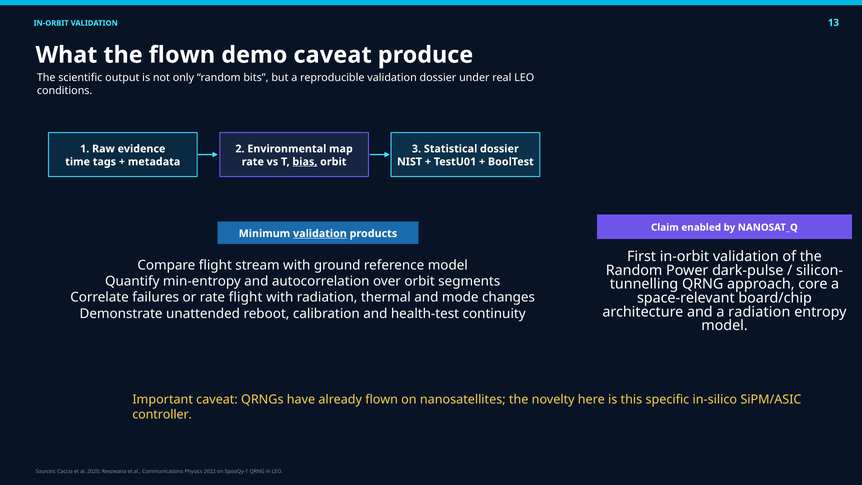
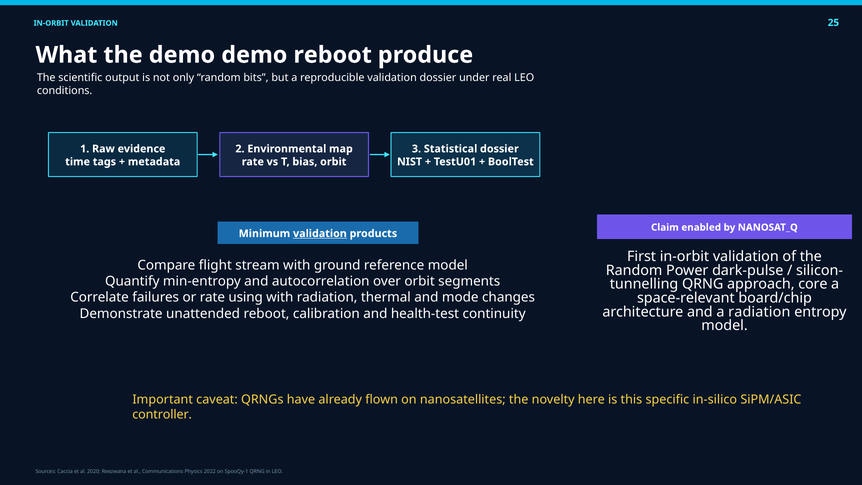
13: 13 -> 25 (833, 23)
the flown: flown -> demo (182, 55)
demo caveat: caveat -> reboot (333, 55)
bias underline: present -> none (305, 162)
rate flight: flight -> using (246, 297)
